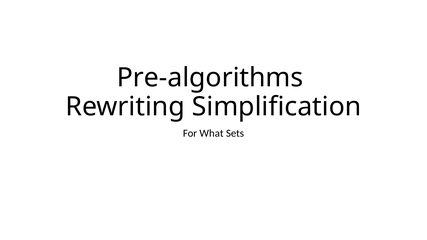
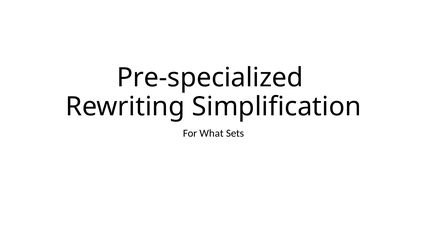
Pre-algorithms: Pre-algorithms -> Pre-specialized (210, 78)
